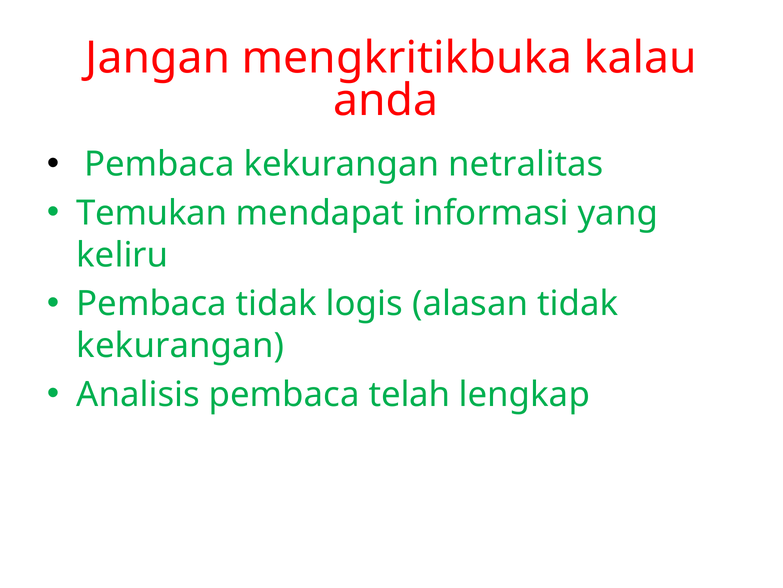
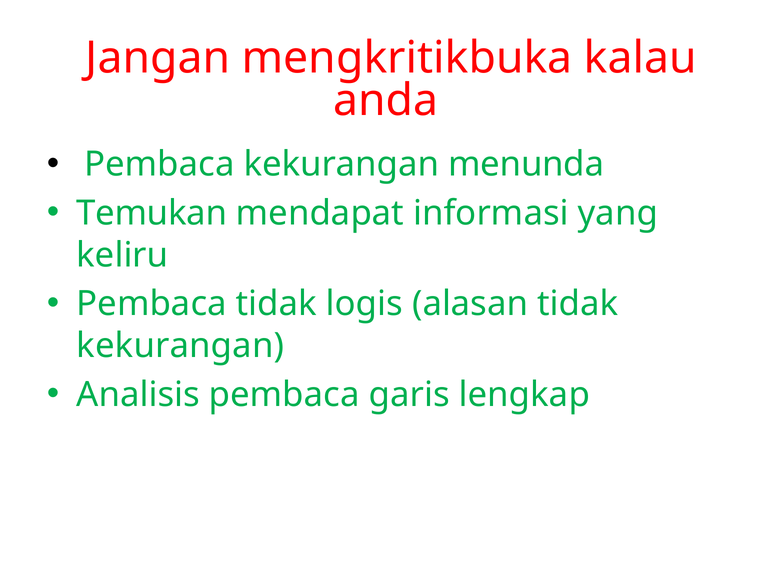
netralitas: netralitas -> menunda (526, 164)
telah: telah -> garis (409, 394)
